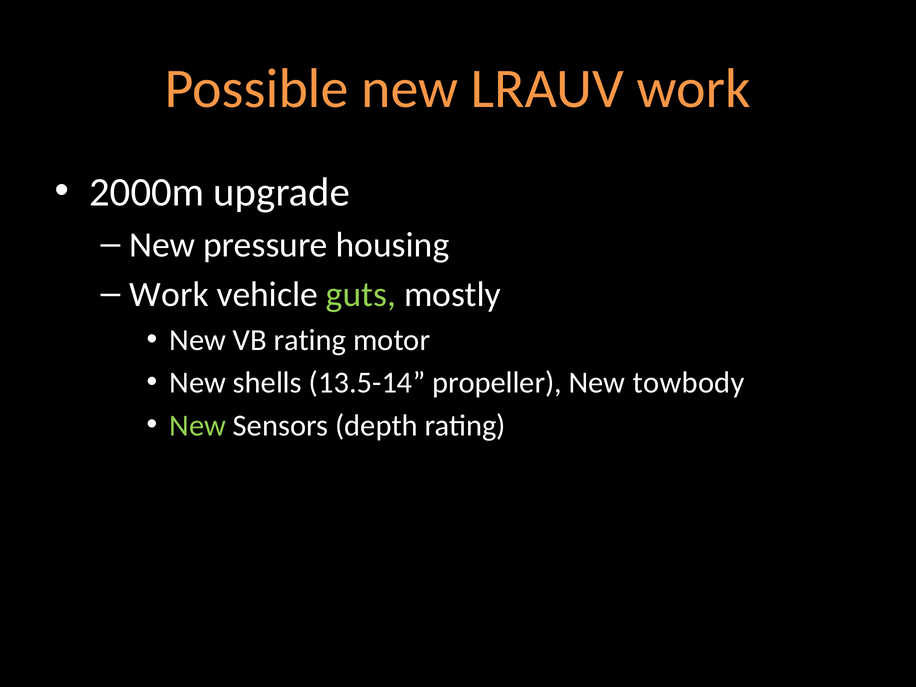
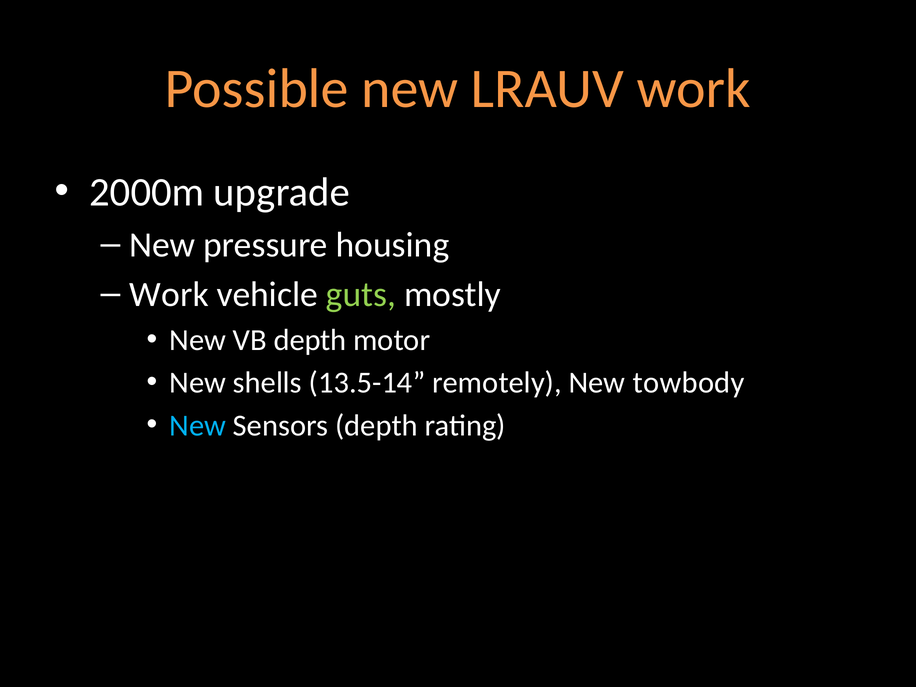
VB rating: rating -> depth (310, 340)
propeller: propeller -> remotely (497, 383)
New colour: light green -> light blue (198, 426)
